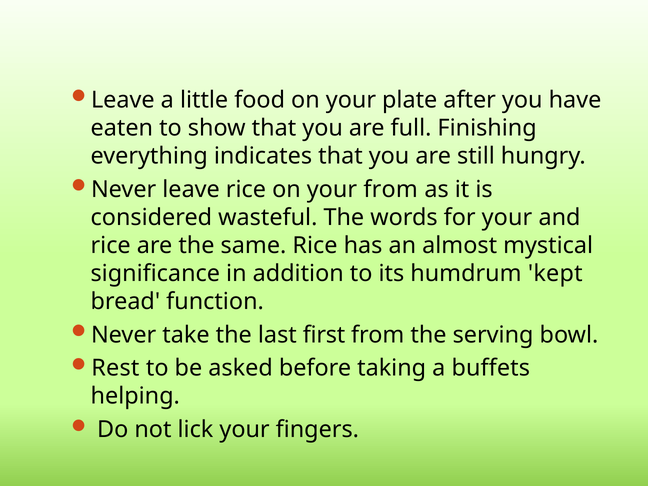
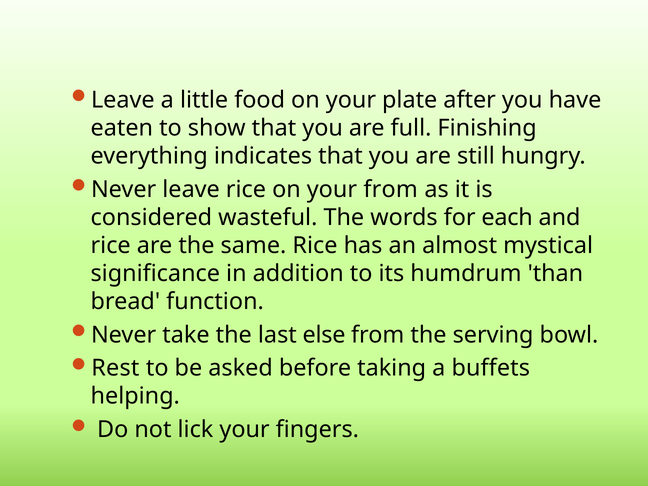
for your: your -> each (507, 217)
kept: kept -> than (555, 273)
first: first -> else (324, 335)
